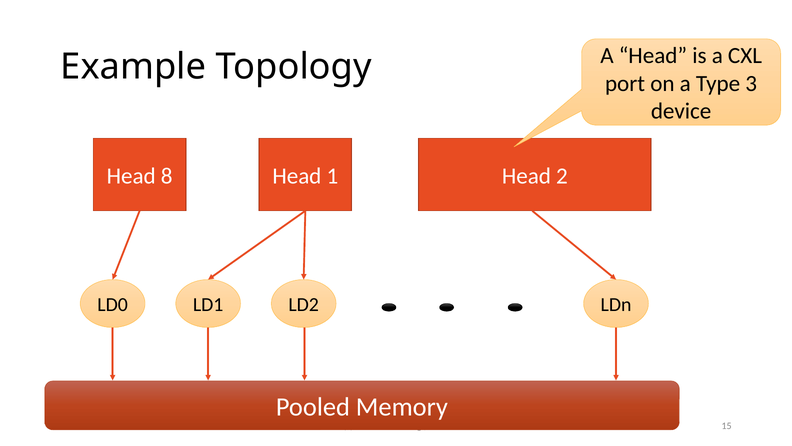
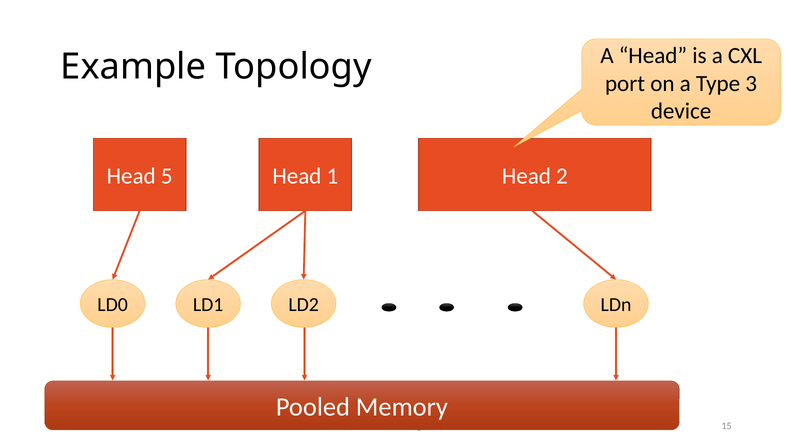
8: 8 -> 5 (167, 176)
